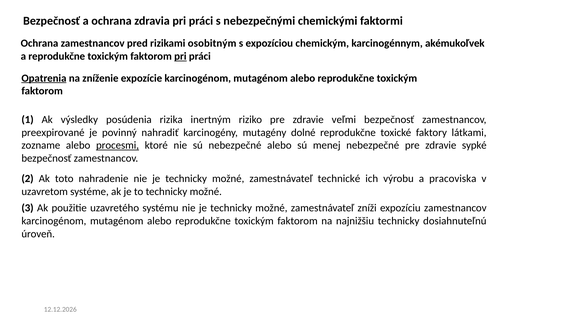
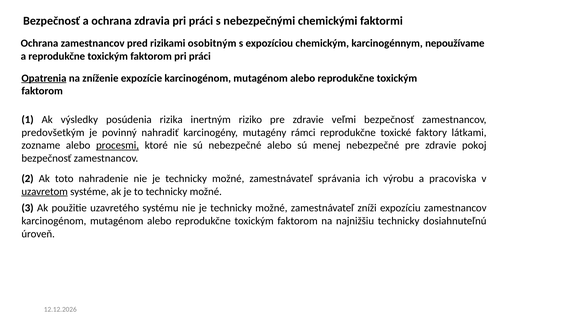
akémukoľvek: akémukoľvek -> nepoužívame (455, 43)
pri underline: present -> none (180, 56)
preexpirované: preexpirované -> predovšetkým (53, 132)
dolné: dolné -> rámci (303, 132)
sypké: sypké -> pokoj (474, 145)
technické: technické -> správania (339, 179)
uzavretom underline: none -> present (45, 191)
